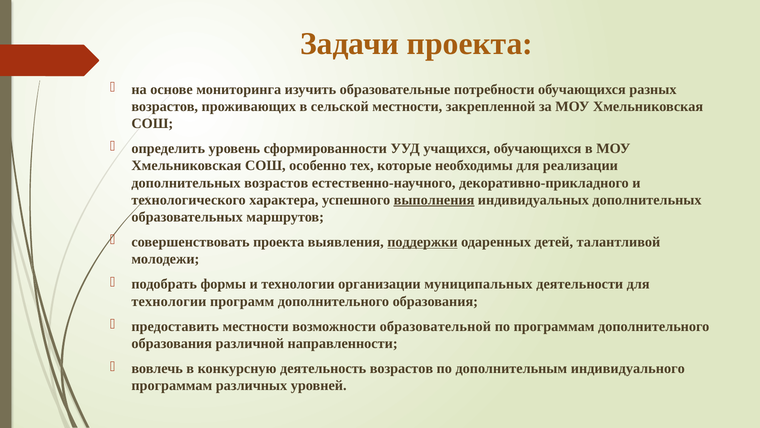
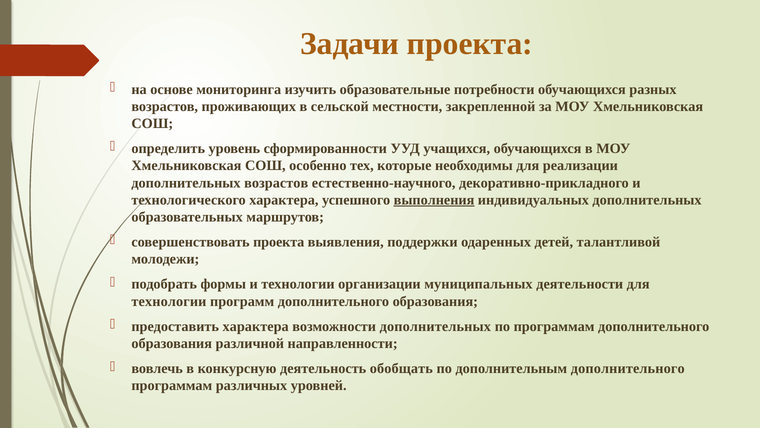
поддержки underline: present -> none (422, 242)
предоставить местности: местности -> характера (256, 326)
возможности образовательной: образовательной -> дополнительных (435, 326)
деятельность возрастов: возрастов -> обобщать (401, 368)
дополнительным индивидуального: индивидуального -> дополнительного (628, 368)
